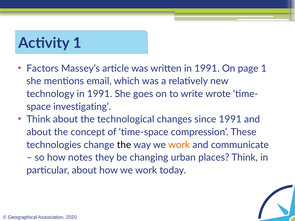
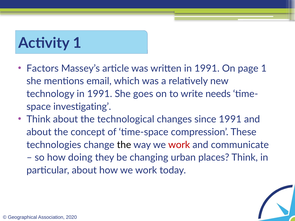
wrote: wrote -> needs (218, 94)
work colour: orange -> red (179, 145)
notes: notes -> doing (80, 158)
